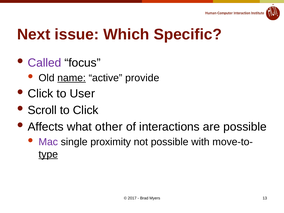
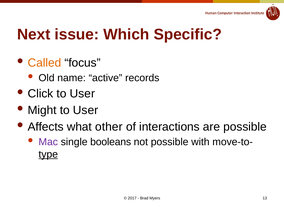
Called colour: purple -> orange (44, 63)
name underline: present -> none (72, 78)
provide: provide -> records (142, 78)
Scroll: Scroll -> Might (42, 110)
Click: Click -> User (86, 110)
proximity: proximity -> booleans (111, 142)
